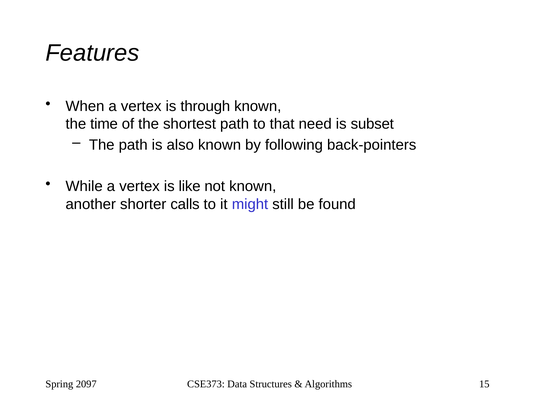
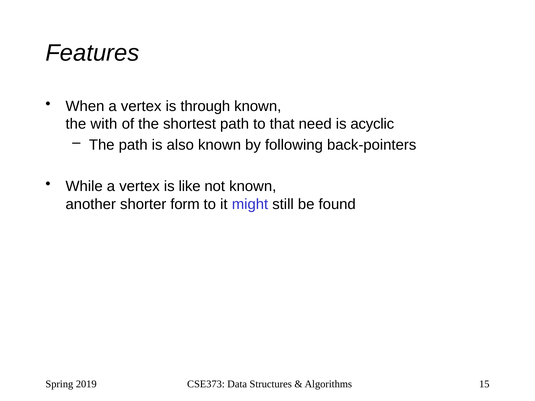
time: time -> with (104, 124)
subset: subset -> acyclic (372, 124)
calls: calls -> form (185, 204)
2097: 2097 -> 2019 (86, 384)
